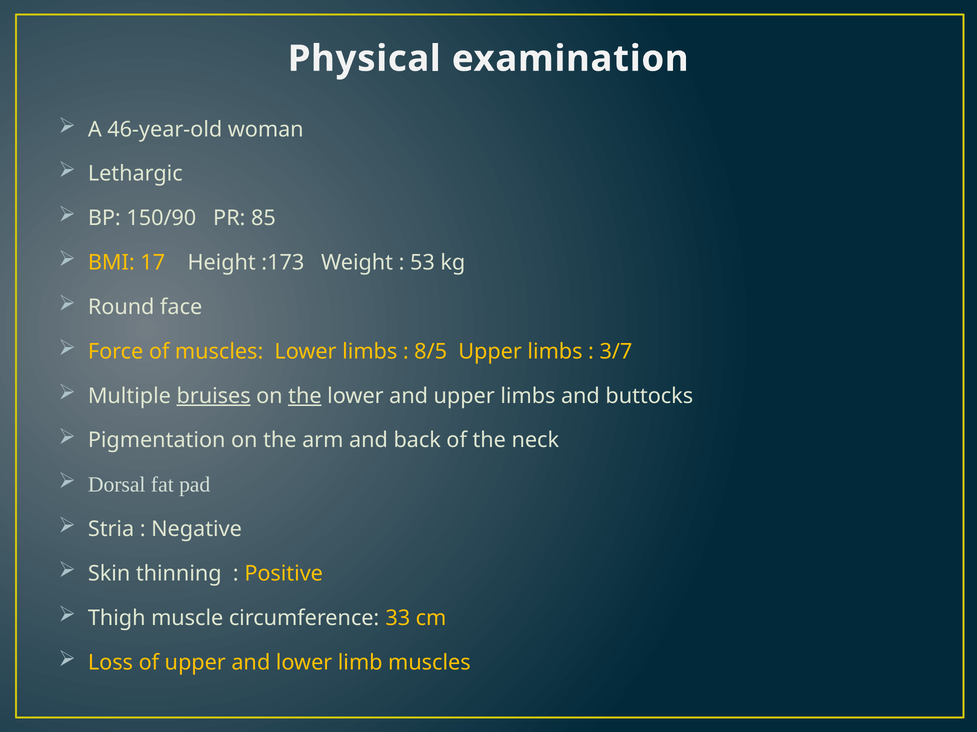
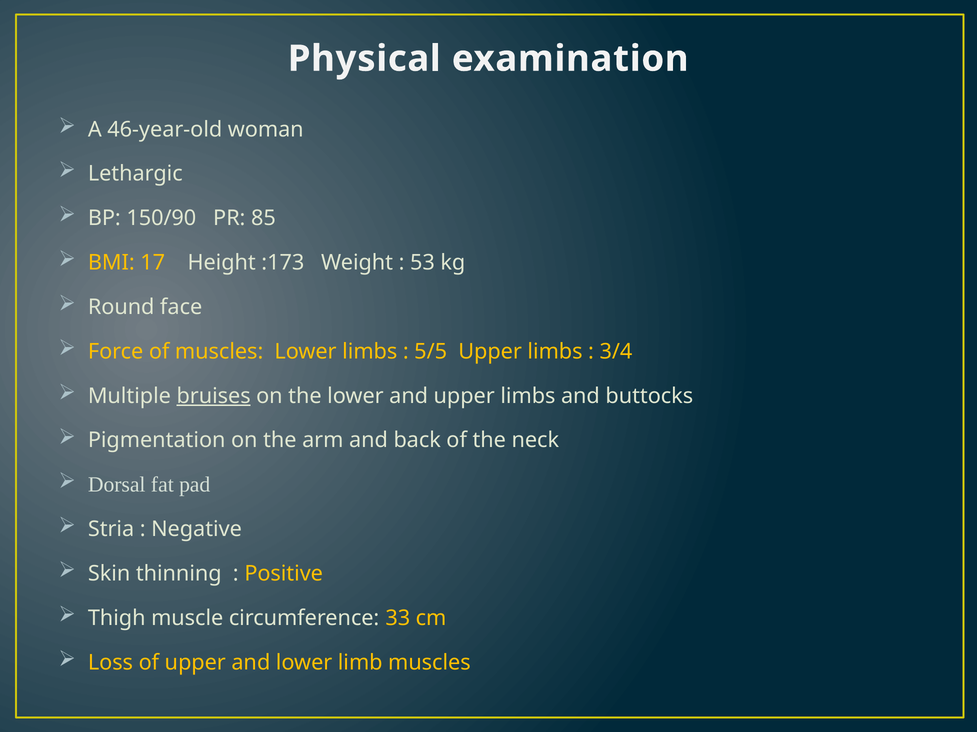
8/5: 8/5 -> 5/5 (431, 352)
3/7: 3/7 -> 3/4 (616, 352)
the underline: present -> none (305, 396)
